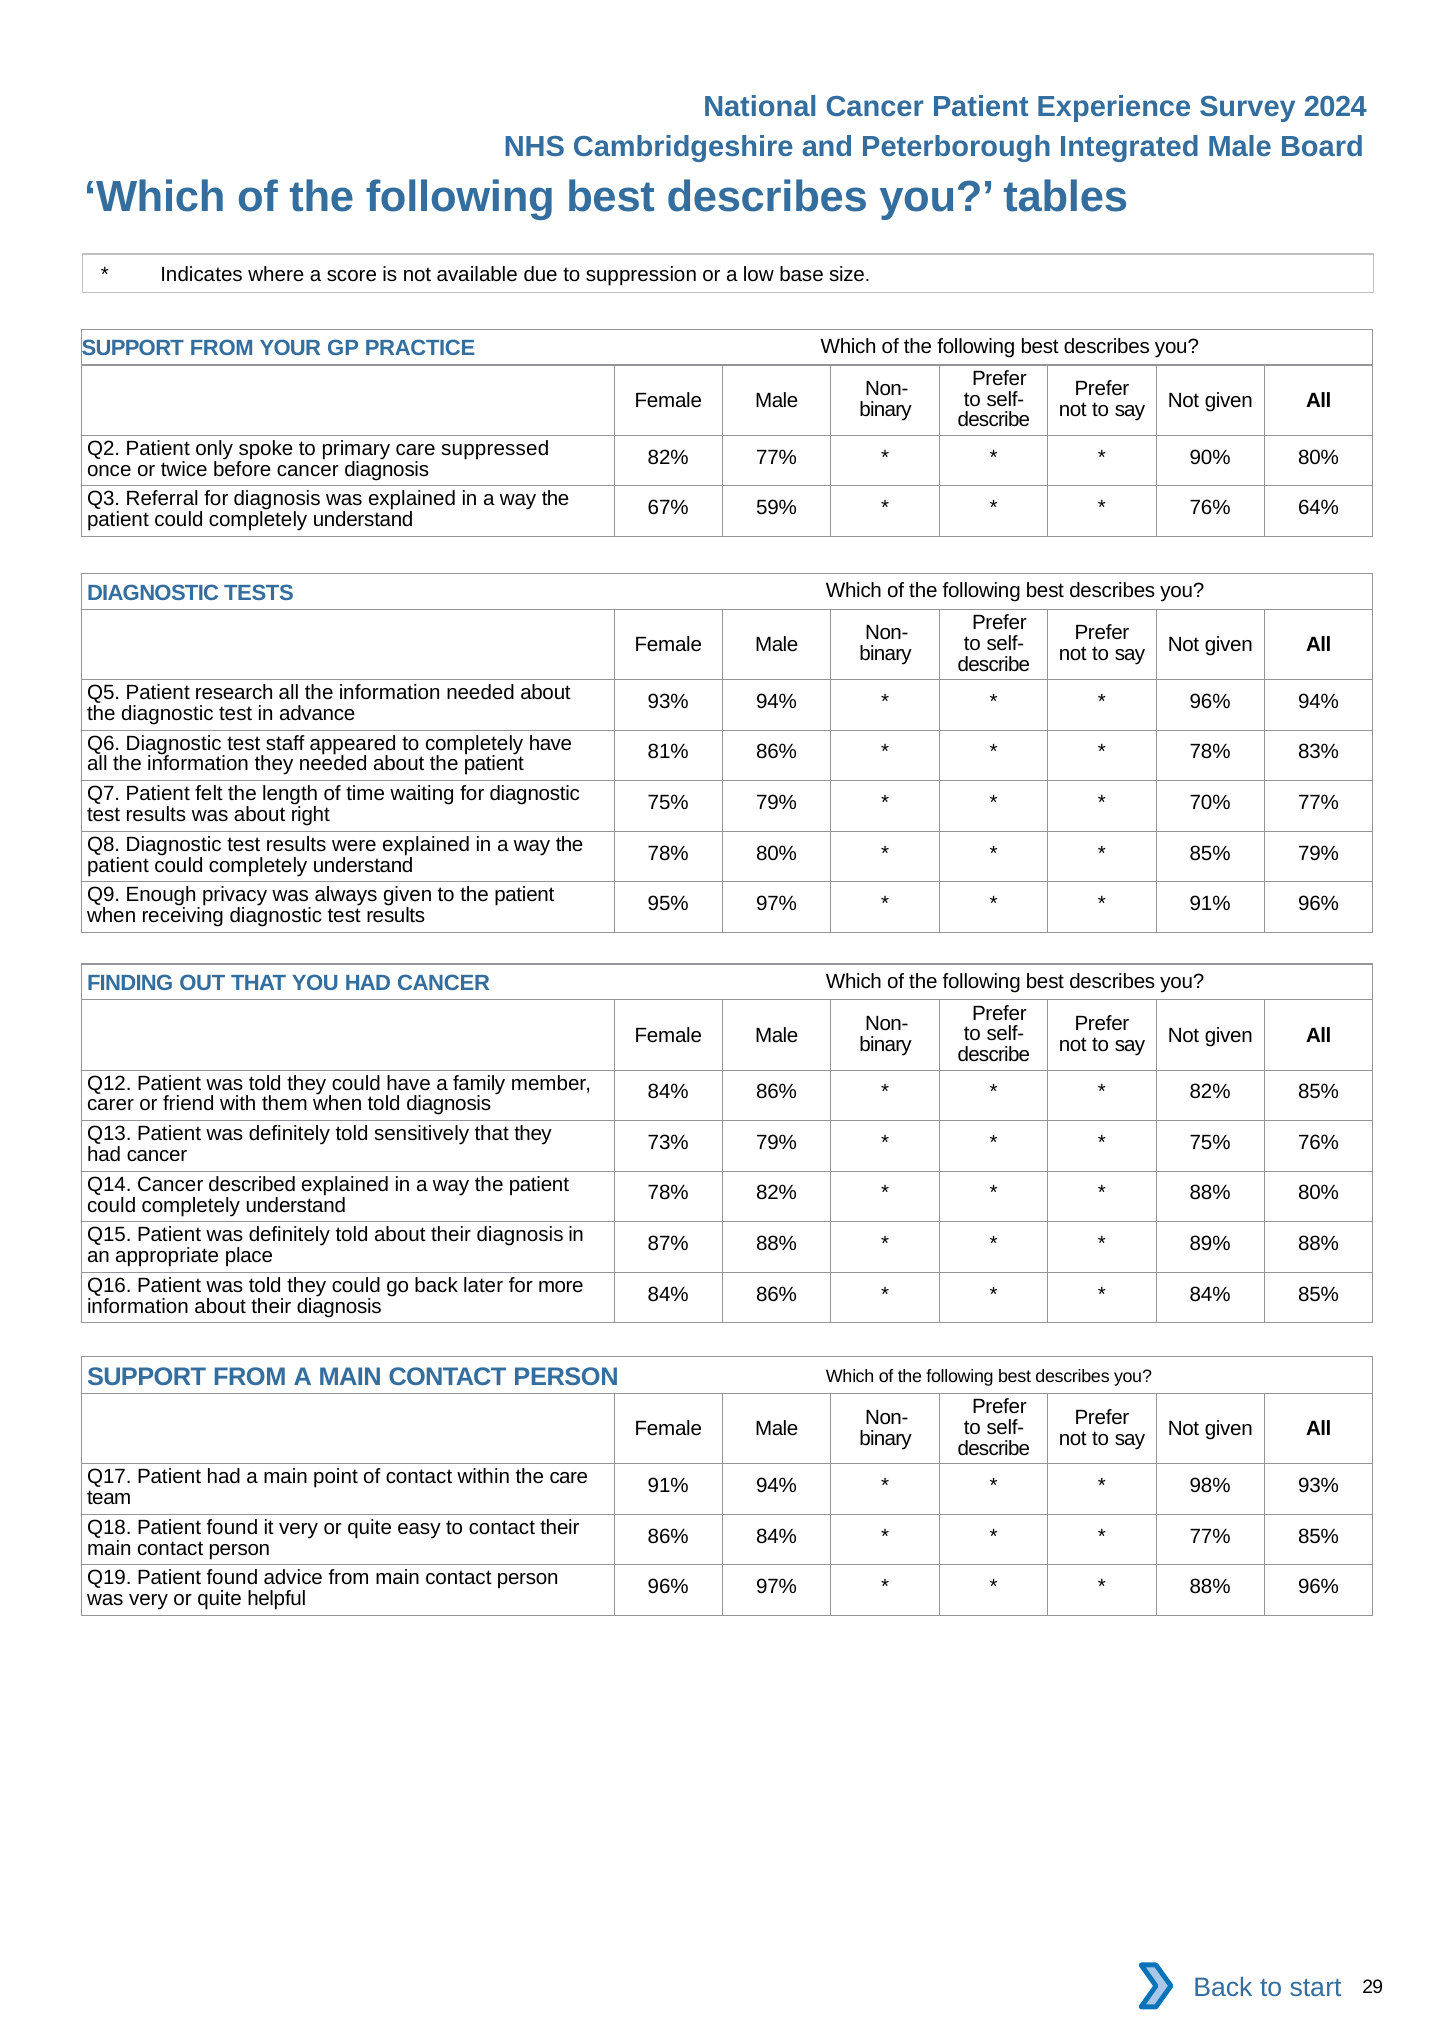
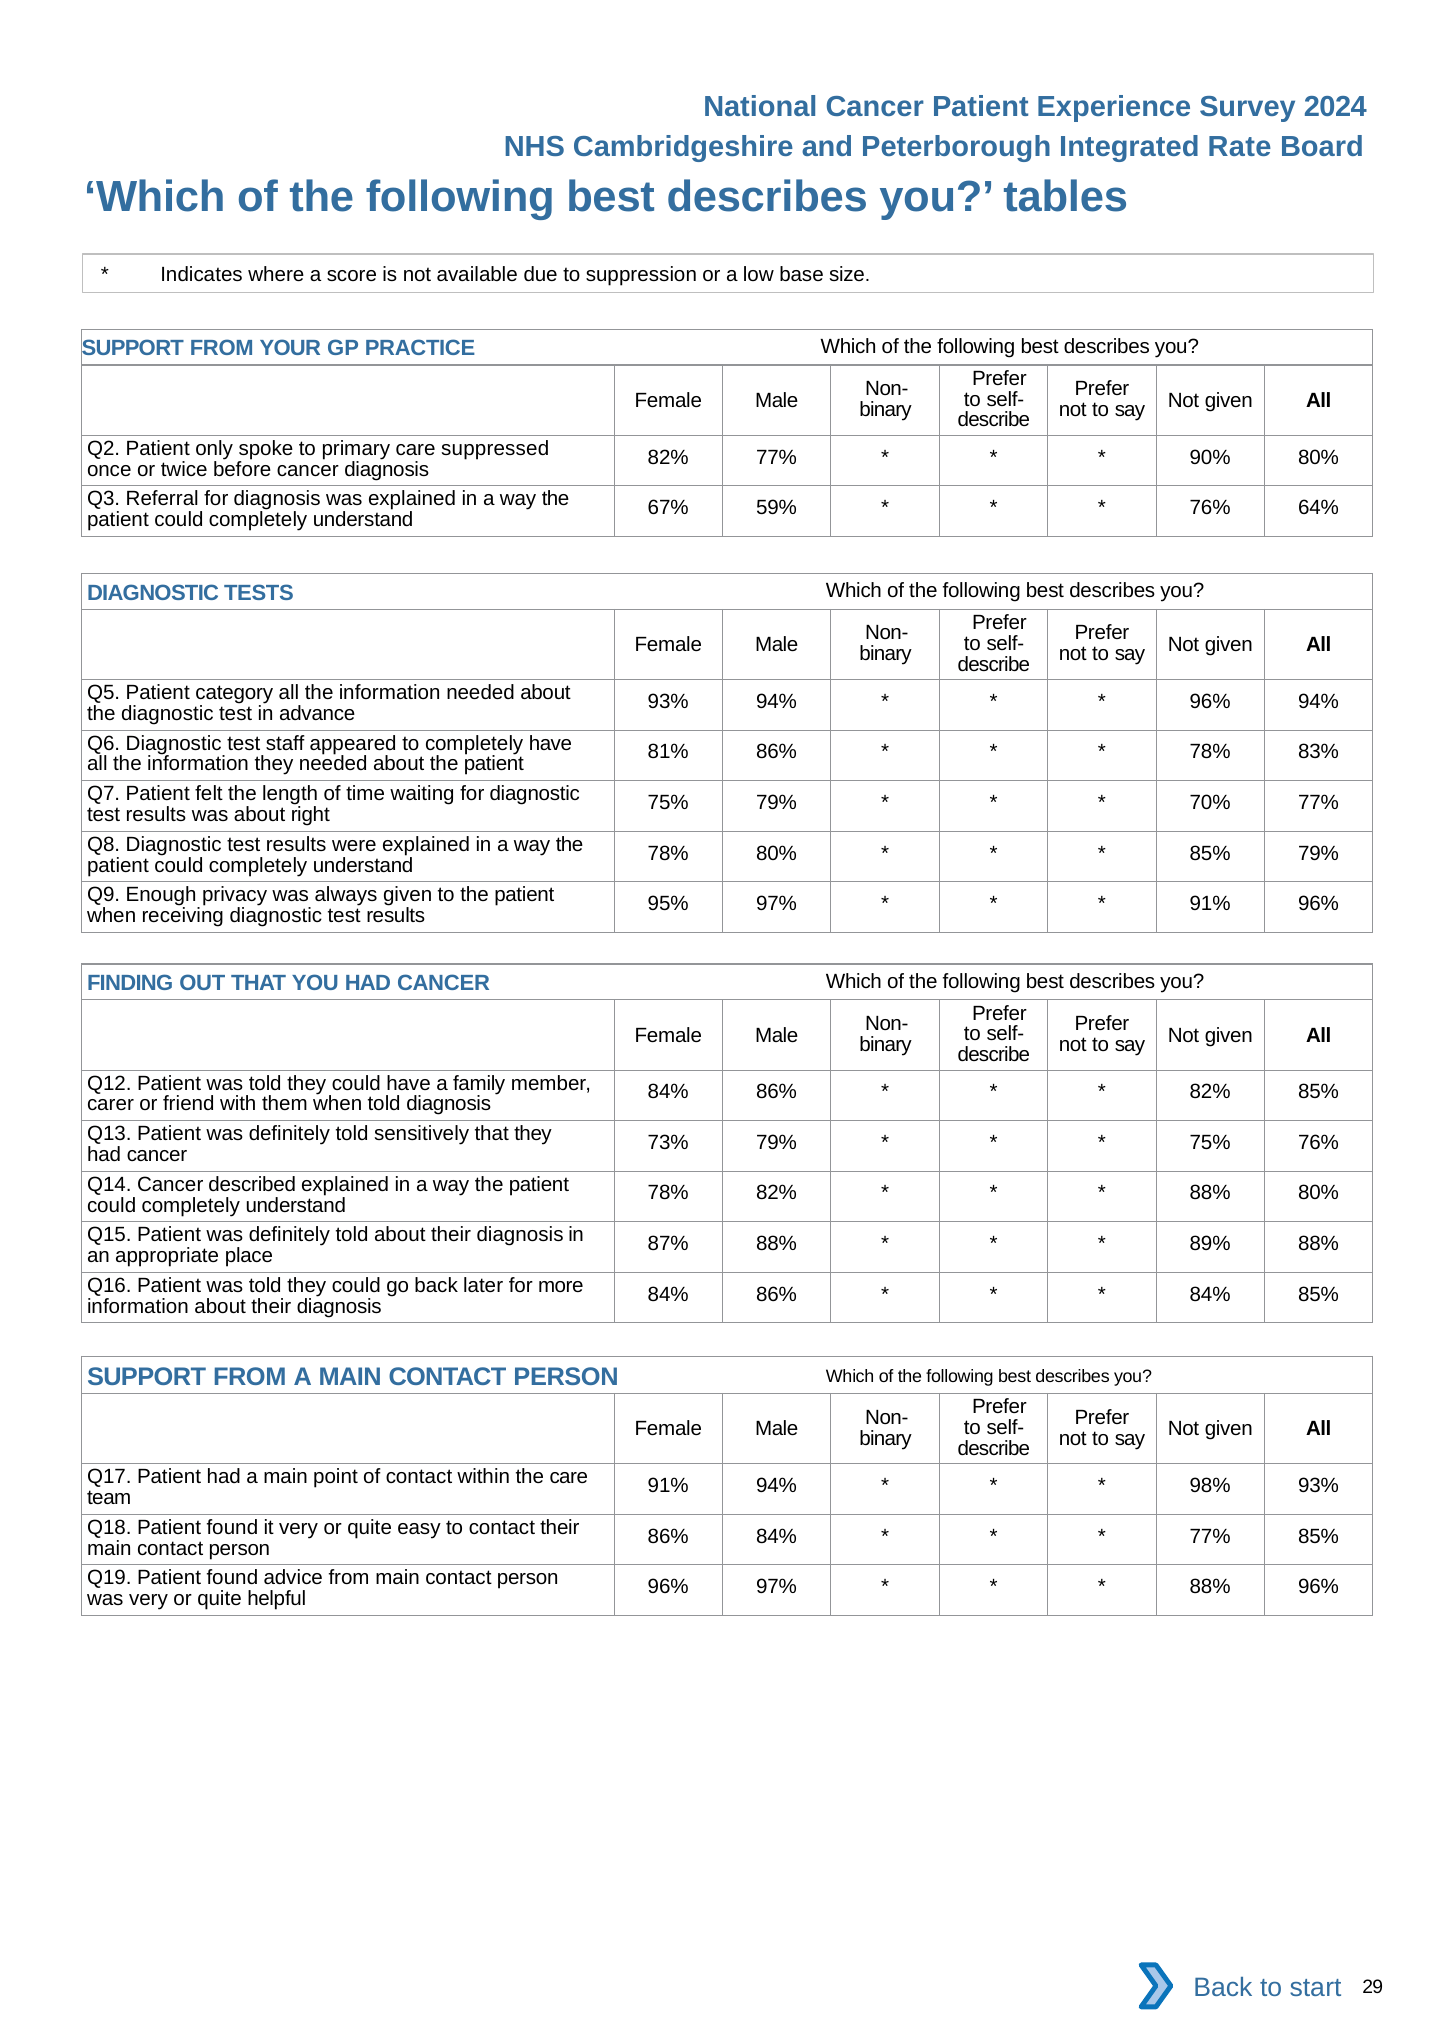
Integrated Male: Male -> Rate (1240, 147)
research: research -> category (234, 693)
